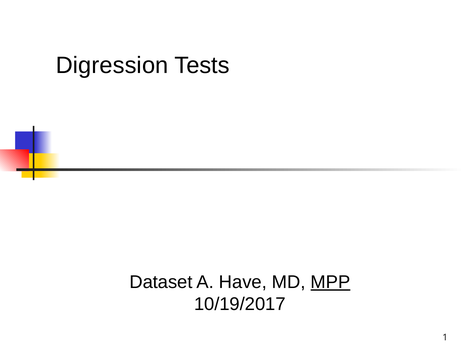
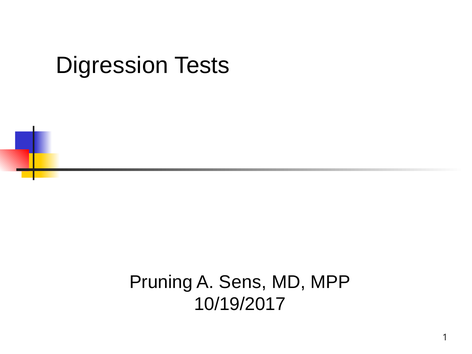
Dataset: Dataset -> Pruning (161, 282)
Have: Have -> Sens (243, 282)
MPP underline: present -> none (330, 282)
